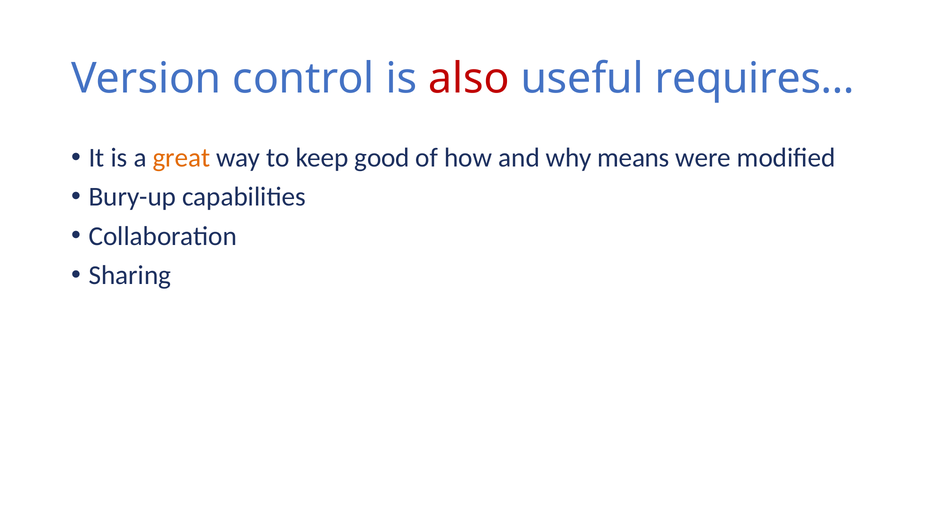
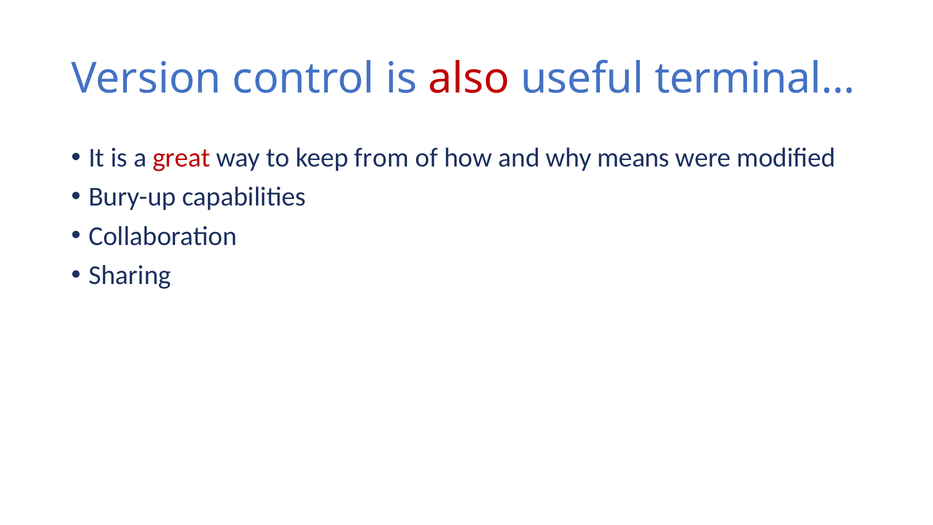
requires…: requires… -> terminal… (755, 78)
great colour: orange -> red (181, 158)
good: good -> from (382, 158)
